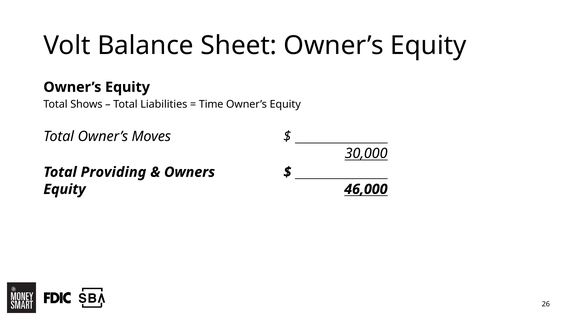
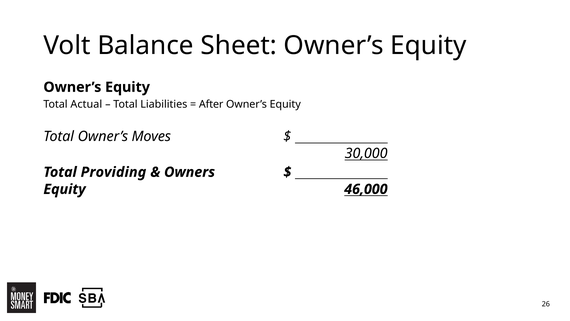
Shows: Shows -> Actual (86, 104)
Time: Time -> After (211, 104)
